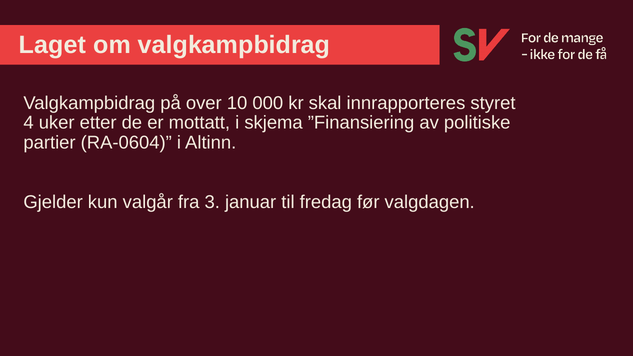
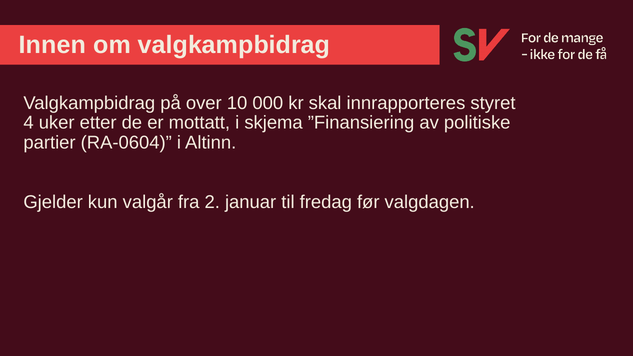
Laget: Laget -> Innen (52, 45)
3: 3 -> 2 (212, 202)
